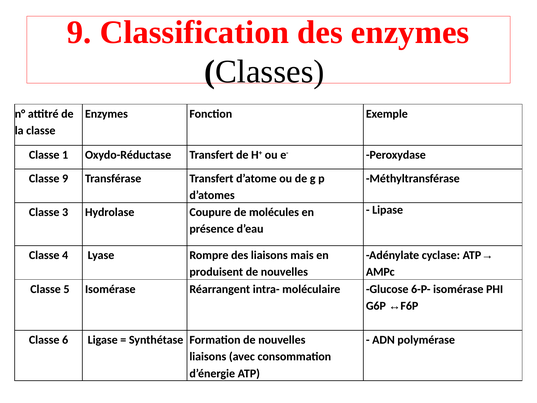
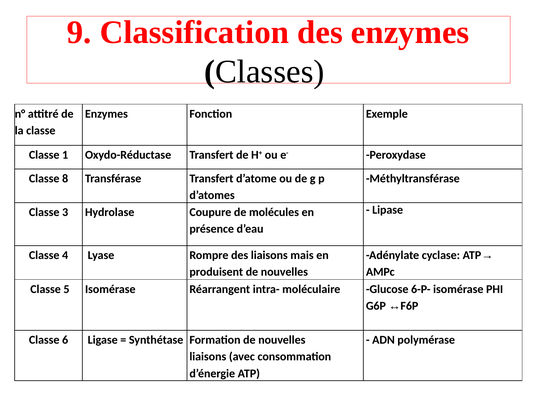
Classe 9: 9 -> 8 (65, 178)
